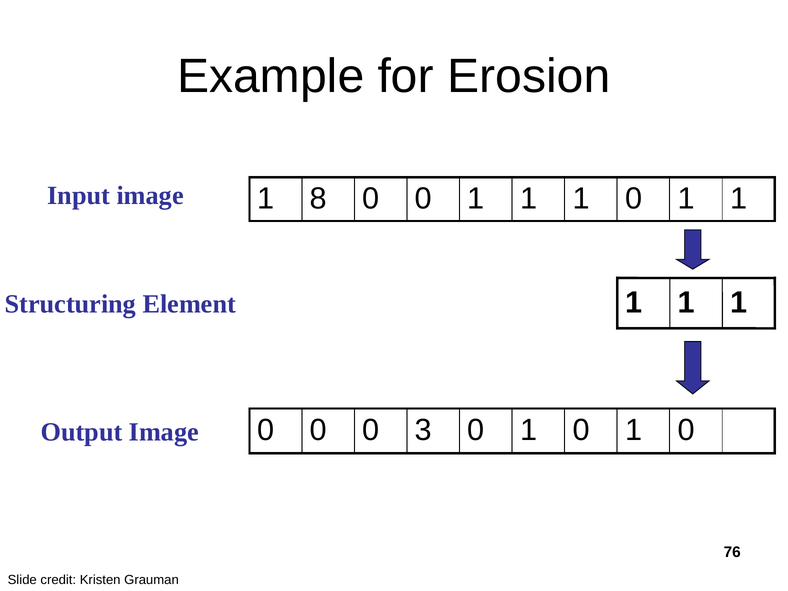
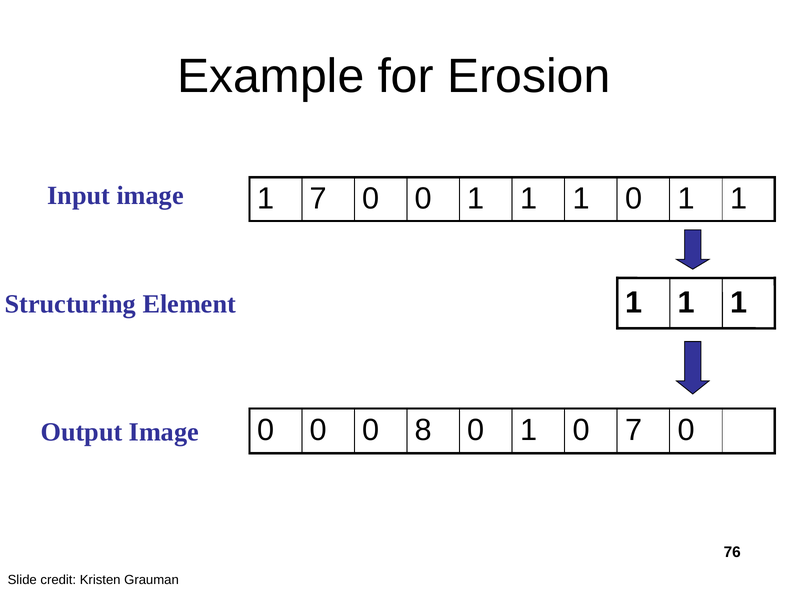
1 8: 8 -> 7 (318, 199)
3: 3 -> 8 (423, 430)
0 1 0 1: 1 -> 7 (634, 430)
